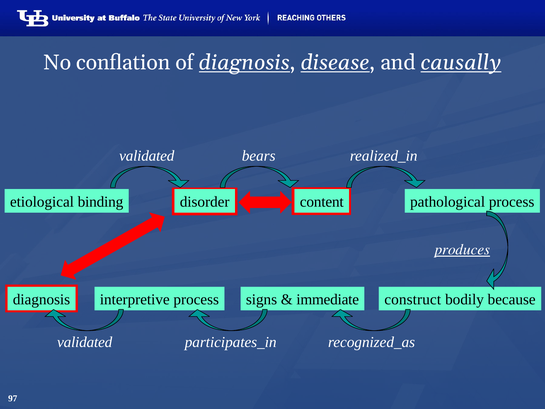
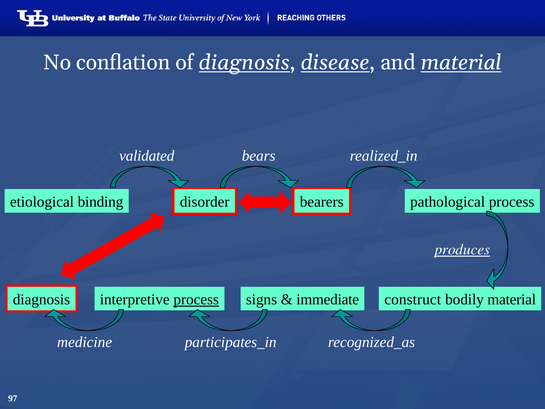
and causally: causally -> material (461, 62)
content: content -> bearers (322, 202)
process underline: none -> present (196, 299)
bodily because: because -> material (512, 299)
validated: validated -> medicine (85, 342)
